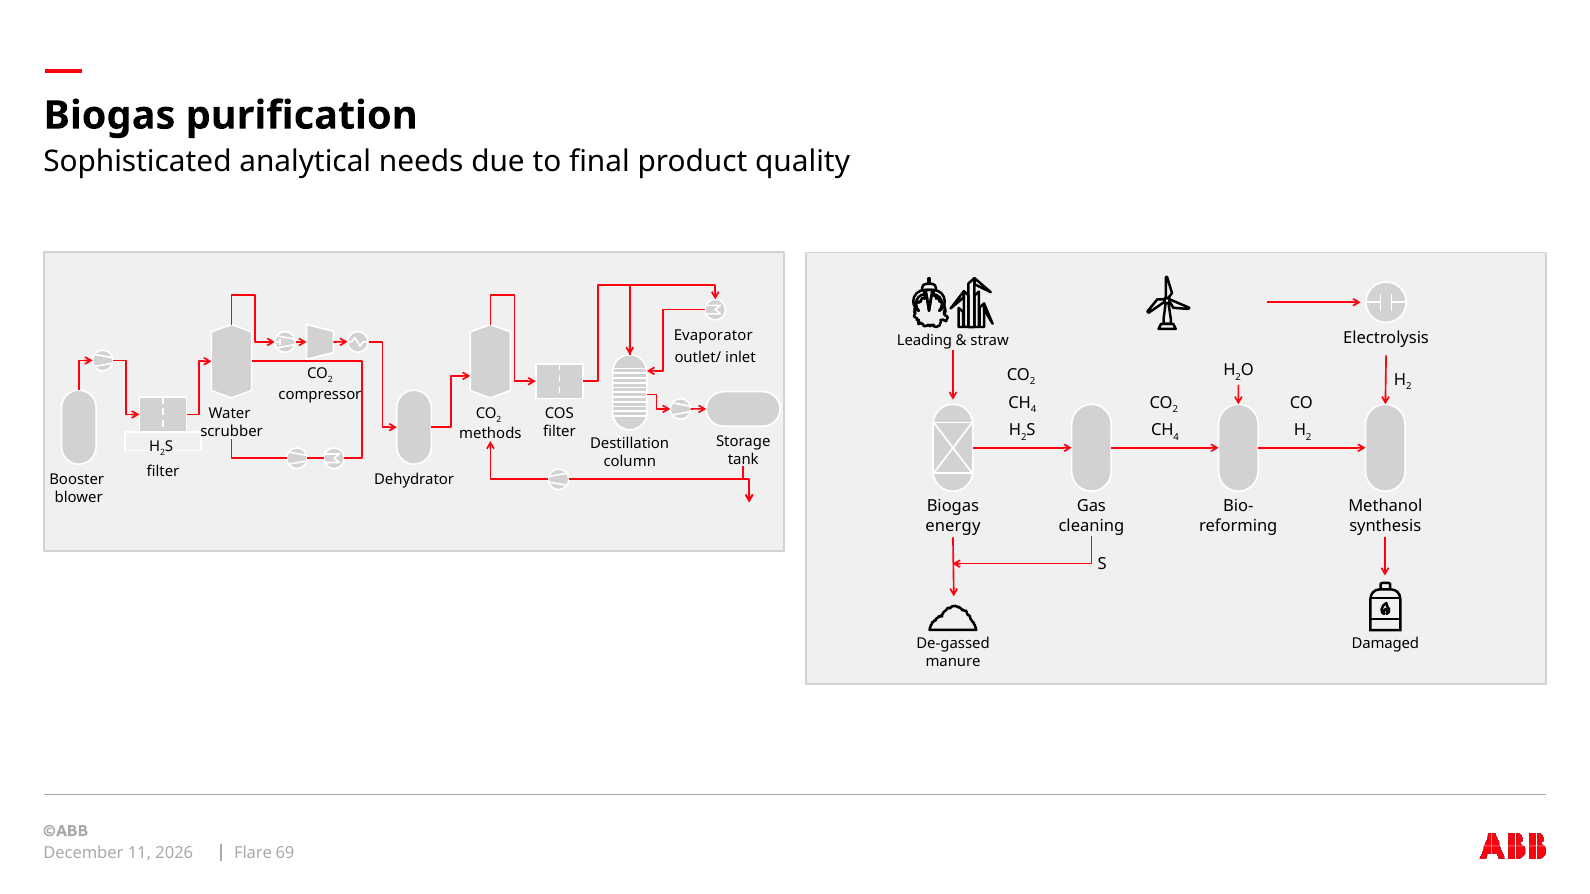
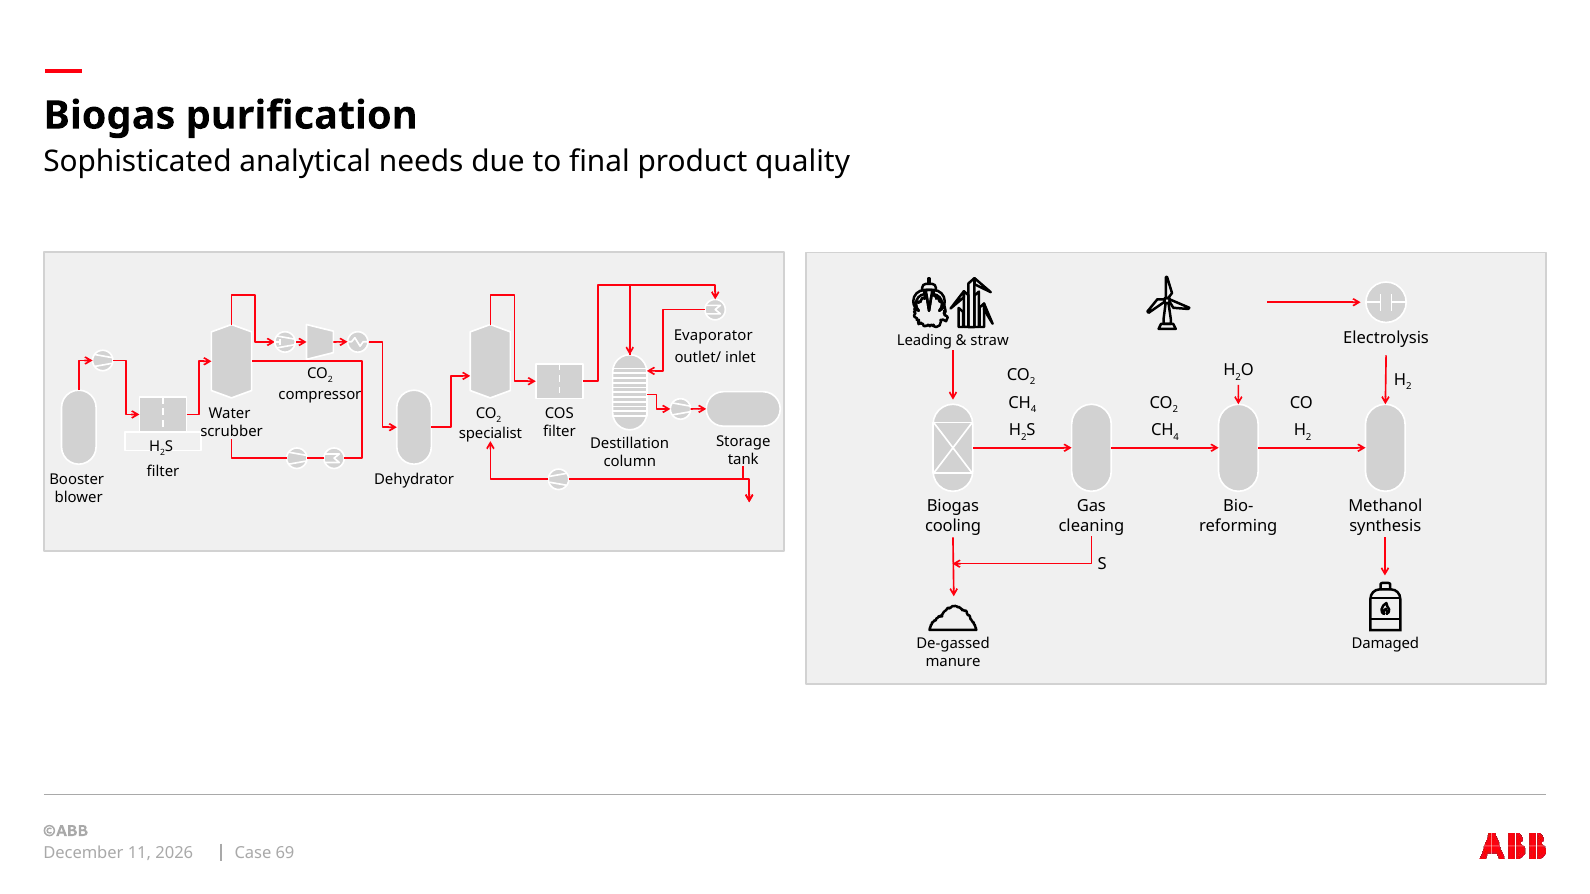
methods: methods -> specialist (490, 434)
energy: energy -> cooling (953, 526)
Flare: Flare -> Case (253, 854)
